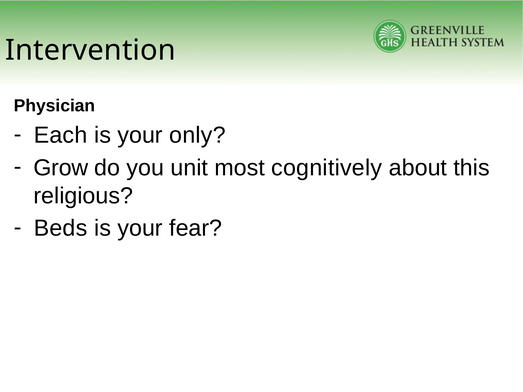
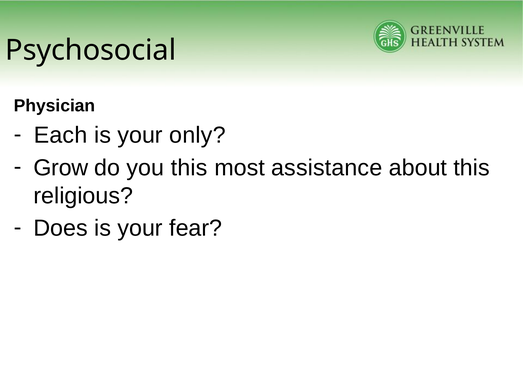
Intervention: Intervention -> Psychosocial (91, 50)
you unit: unit -> this (189, 168)
cognitively: cognitively -> assistance (327, 168)
Beds: Beds -> Does (61, 228)
